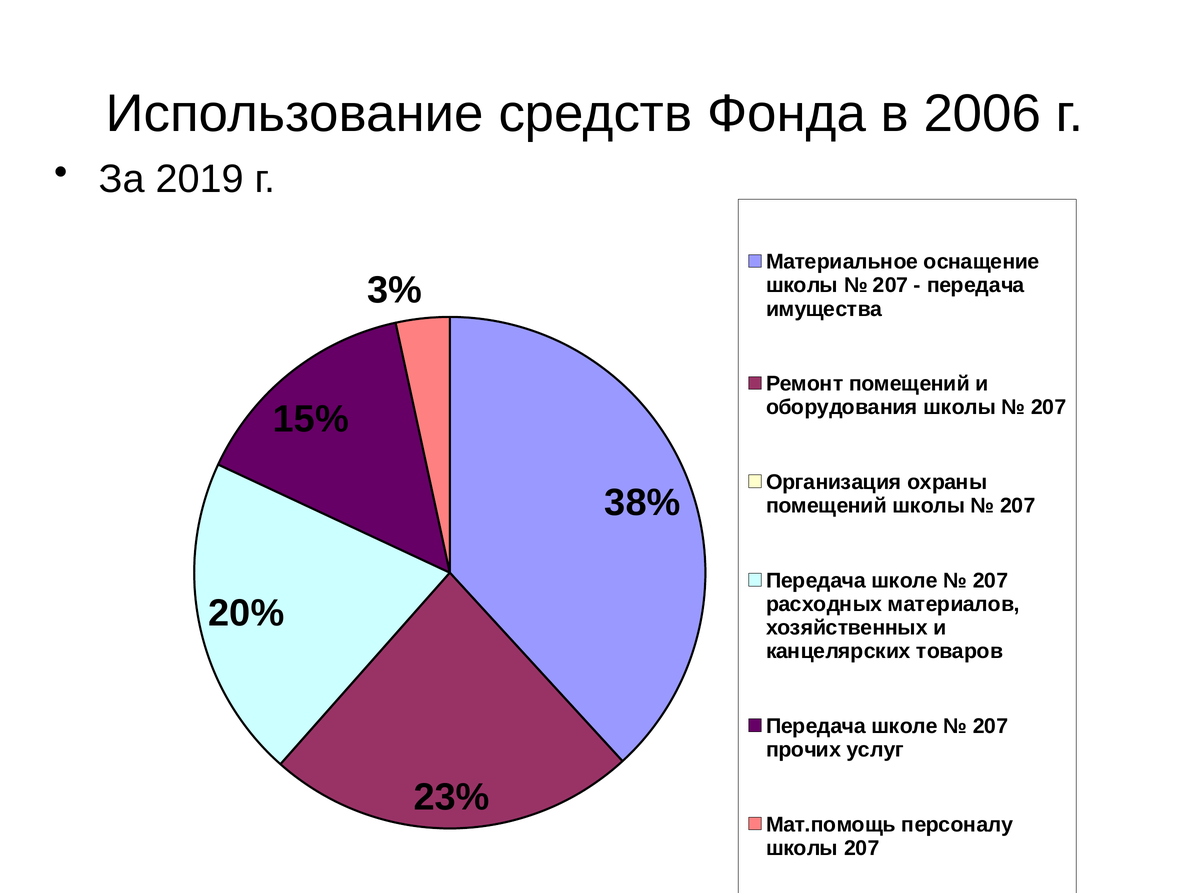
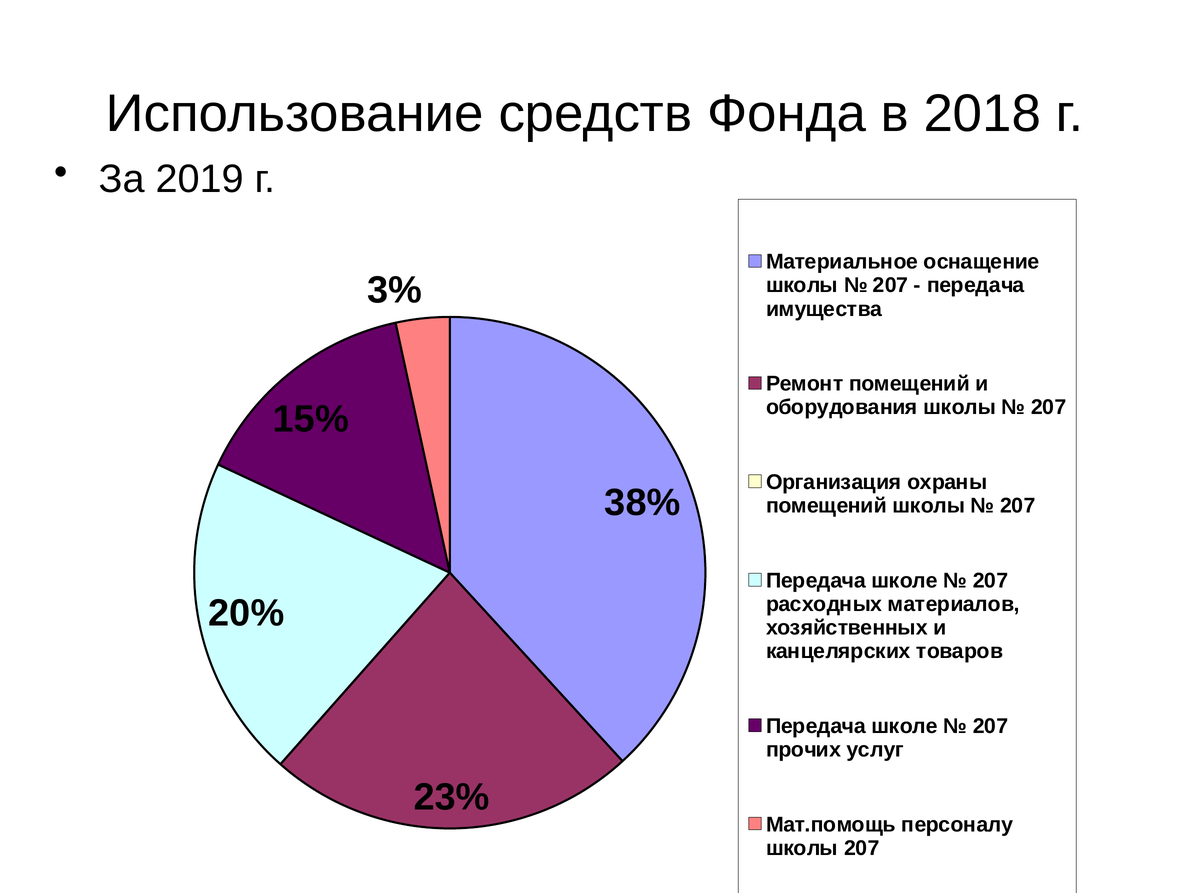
2006: 2006 -> 2018 (982, 114)
